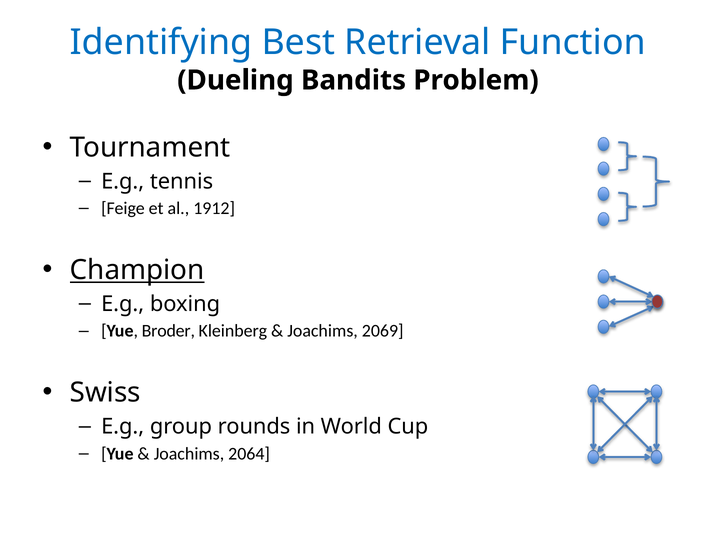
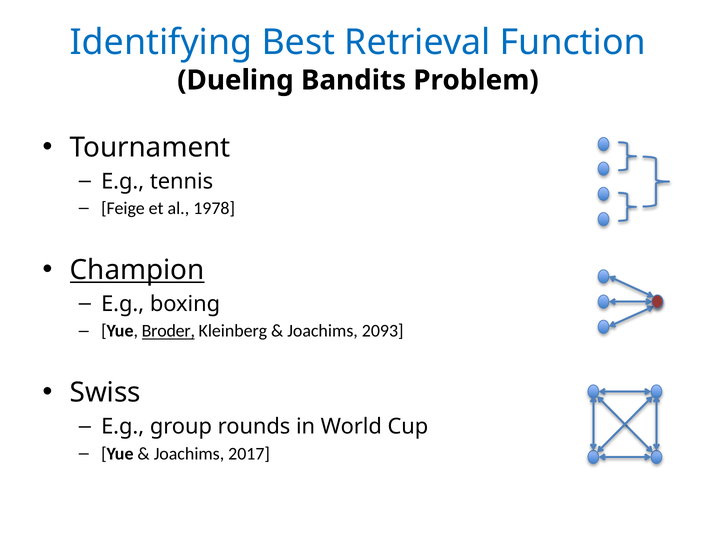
1912: 1912 -> 1978 (214, 208)
Broder underline: none -> present (168, 331)
2069: 2069 -> 2093 (383, 331)
2064: 2064 -> 2017 (249, 454)
